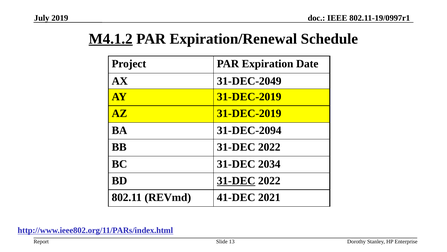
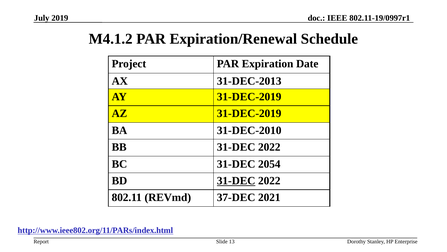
M4.1.2 underline: present -> none (111, 39)
31-DEC-2049: 31-DEC-2049 -> 31-DEC-2013 (249, 81)
31-DEC-2094: 31-DEC-2094 -> 31-DEC-2010 (249, 130)
2034: 2034 -> 2054 (269, 164)
41-DEC: 41-DEC -> 37-DEC (236, 197)
